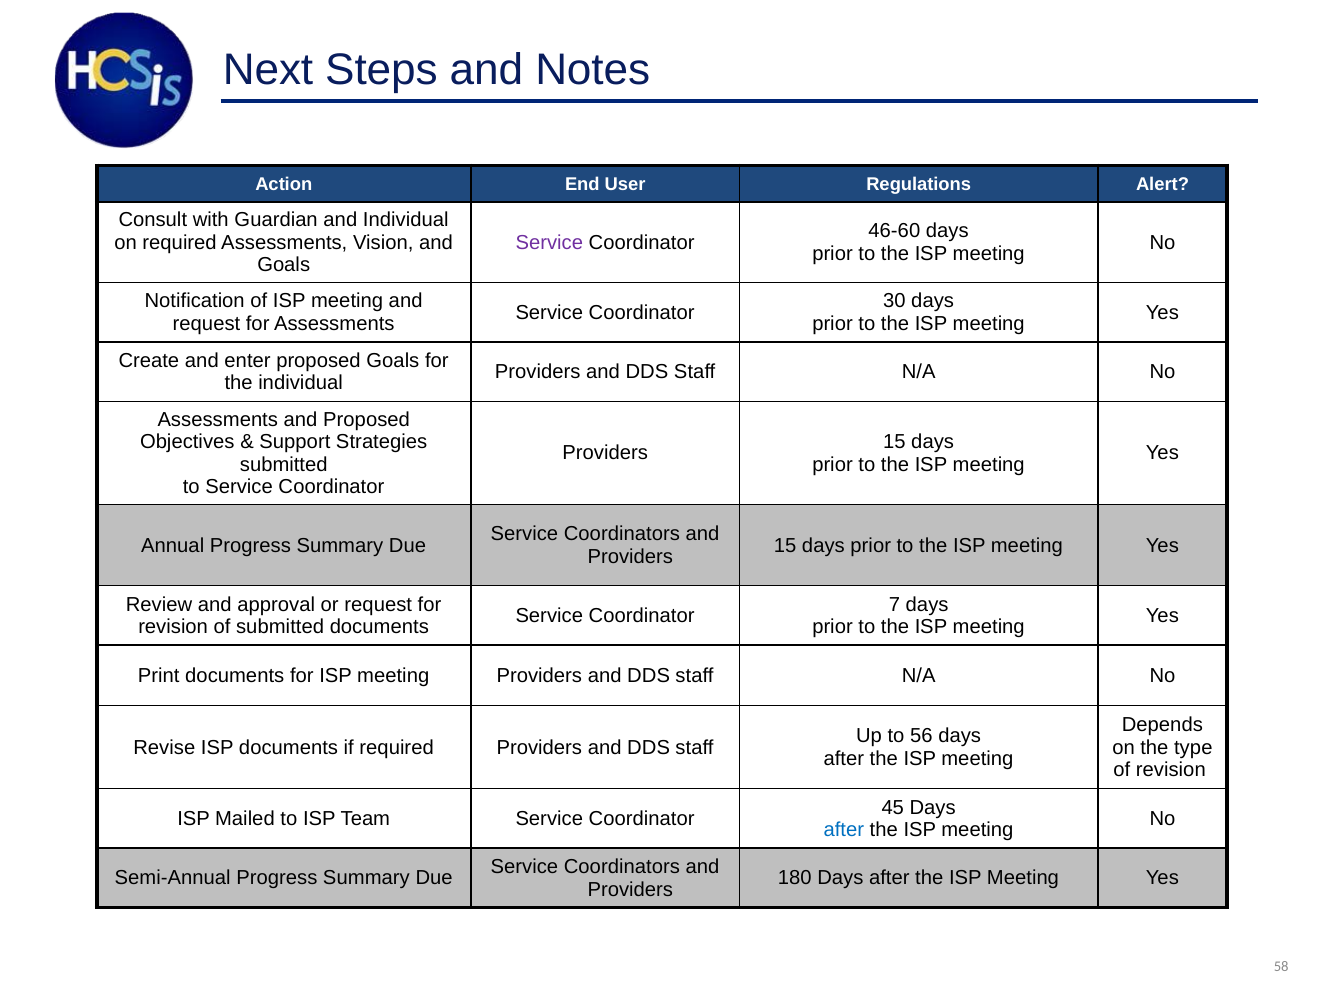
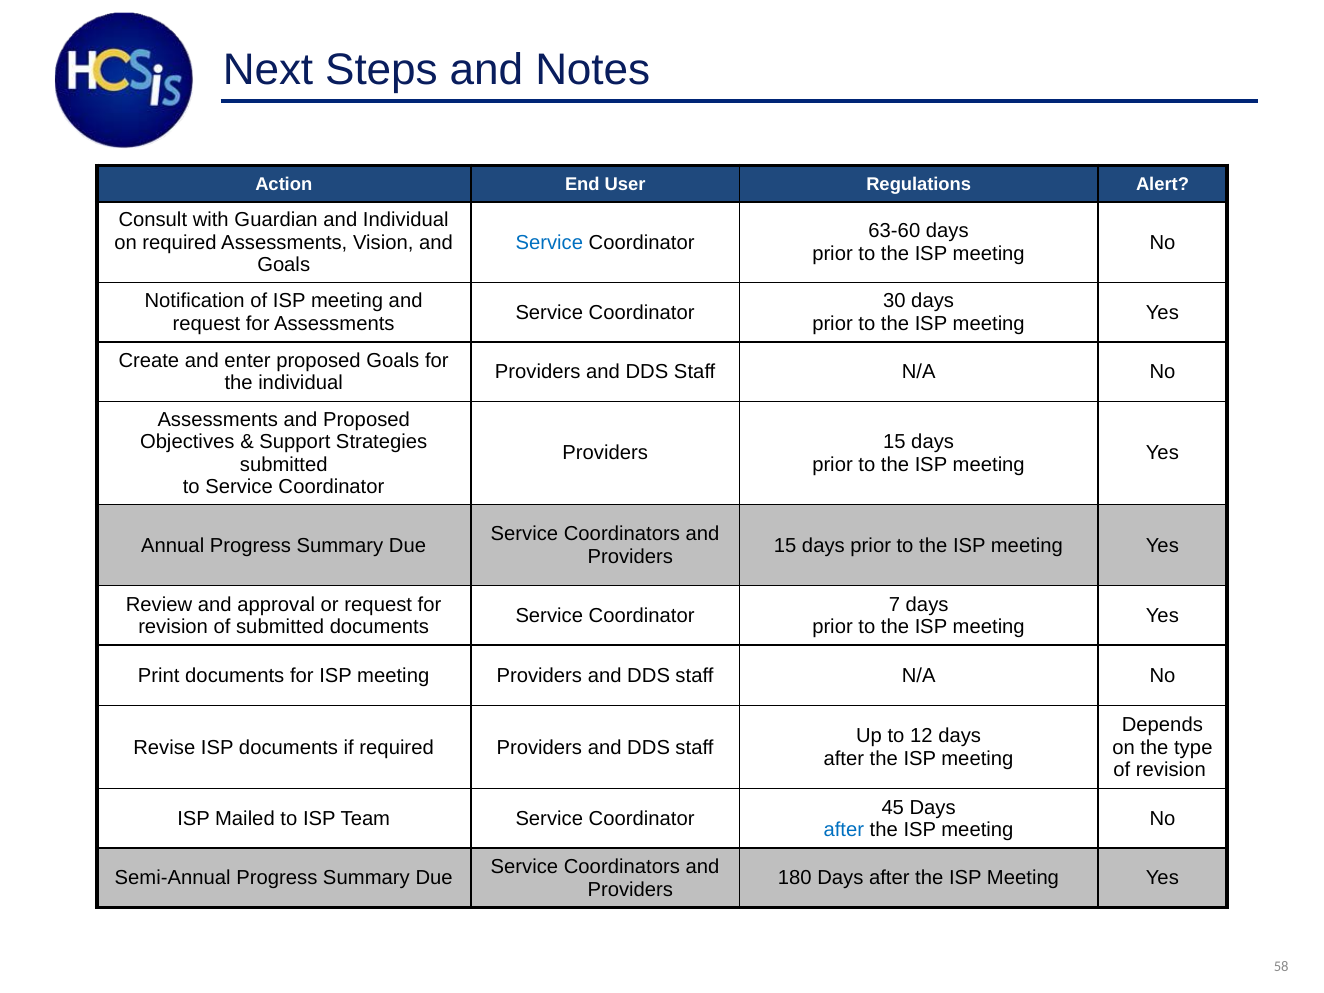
46-60: 46-60 -> 63-60 (894, 231)
Service colour: purple -> blue (549, 243)
56: 56 -> 12 (921, 736)
